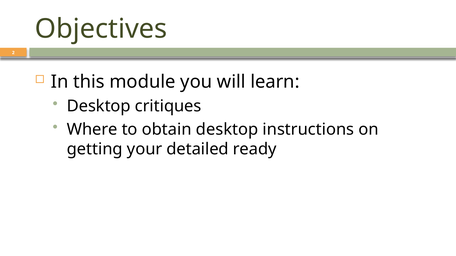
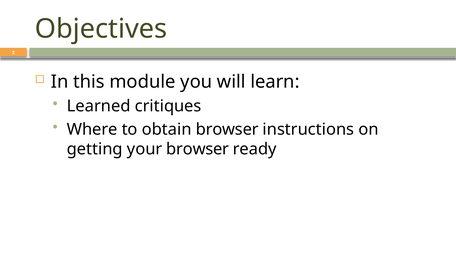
Desktop: Desktop -> Learned (99, 106)
obtain desktop: desktop -> browser (227, 130)
your detailed: detailed -> browser (198, 149)
